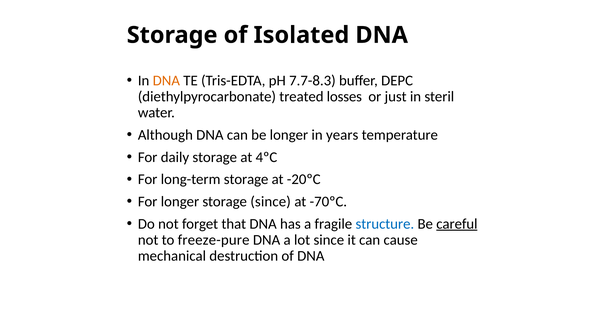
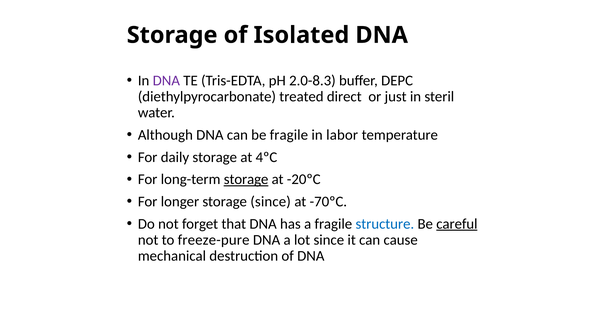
DNA colour: orange -> purple (166, 81)
7.7-8.3: 7.7-8.3 -> 2.0-8.3 (312, 81)
losses: losses -> direct (344, 97)
be longer: longer -> fragile (289, 135)
years: years -> labor (342, 135)
storage underline: none -> present (246, 179)
